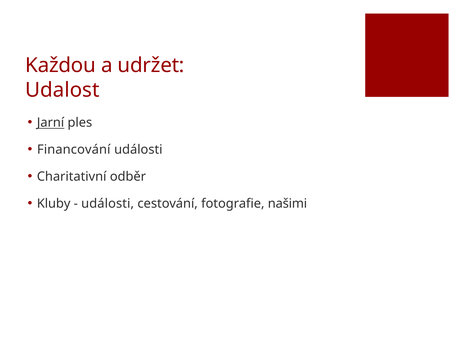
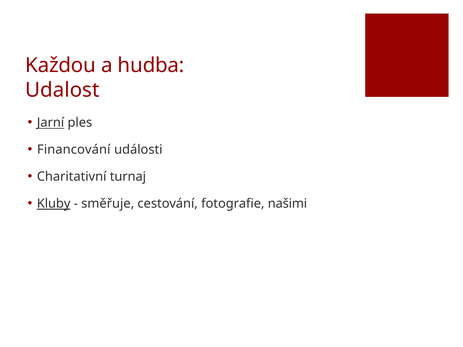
udržet: udržet -> hudba (151, 65)
odběr: odběr -> turnaj (128, 177)
Kluby underline: none -> present (54, 204)
události: události -> směřuje (108, 204)
